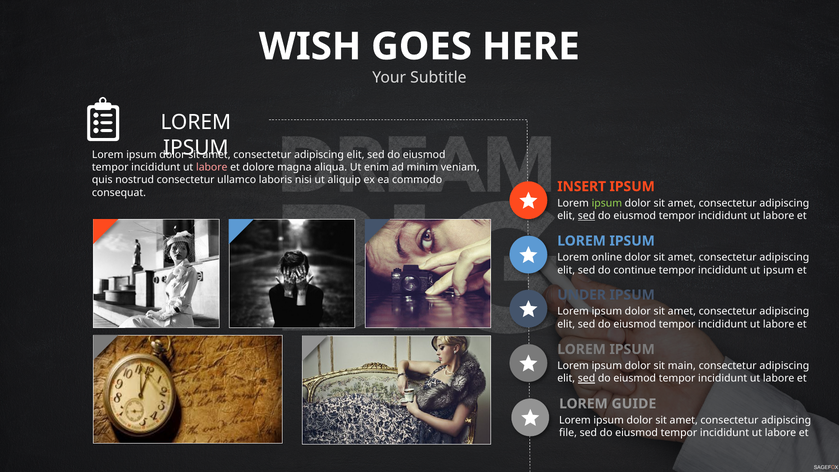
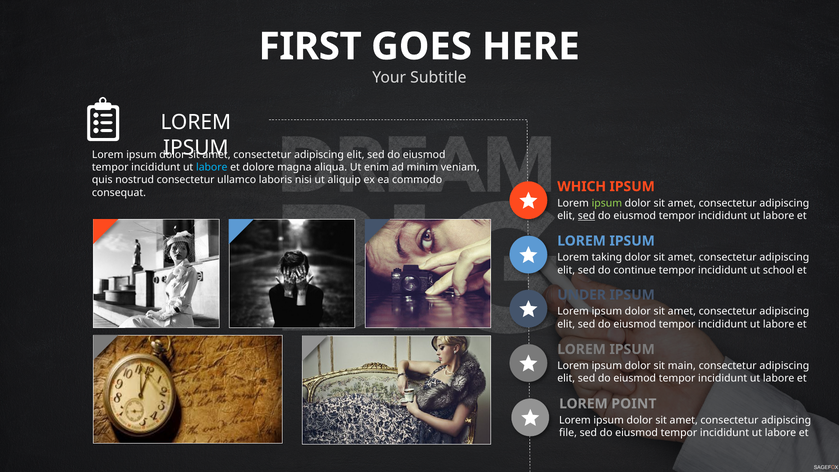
WISH: WISH -> FIRST (310, 47)
labore colour: pink -> light blue (212, 167)
INSERT: INSERT -> WHICH (582, 187)
online: online -> taking (607, 257)
ut ipsum: ipsum -> school (779, 270)
sed underline: present -> none (587, 378)
GUIDE: GUIDE -> POINT (634, 404)
